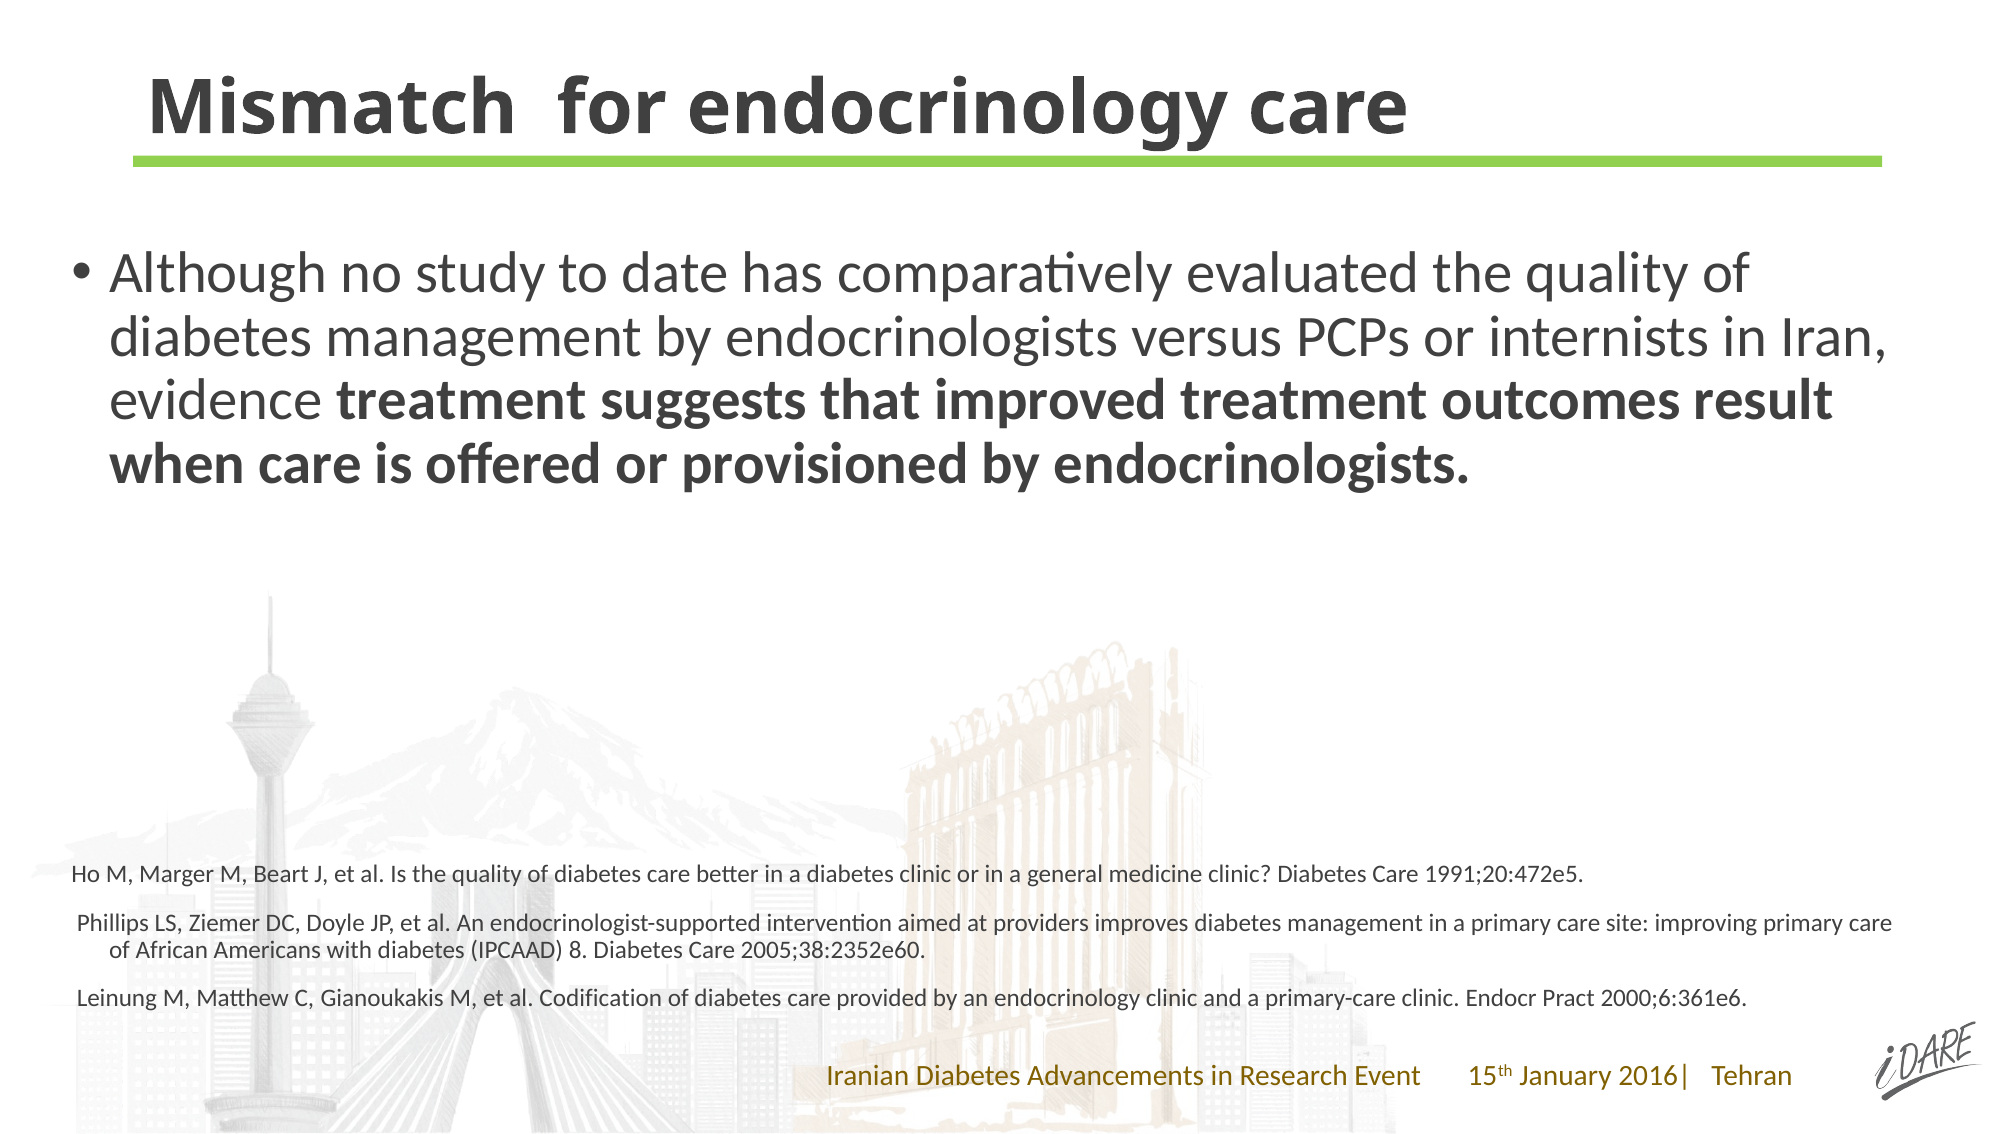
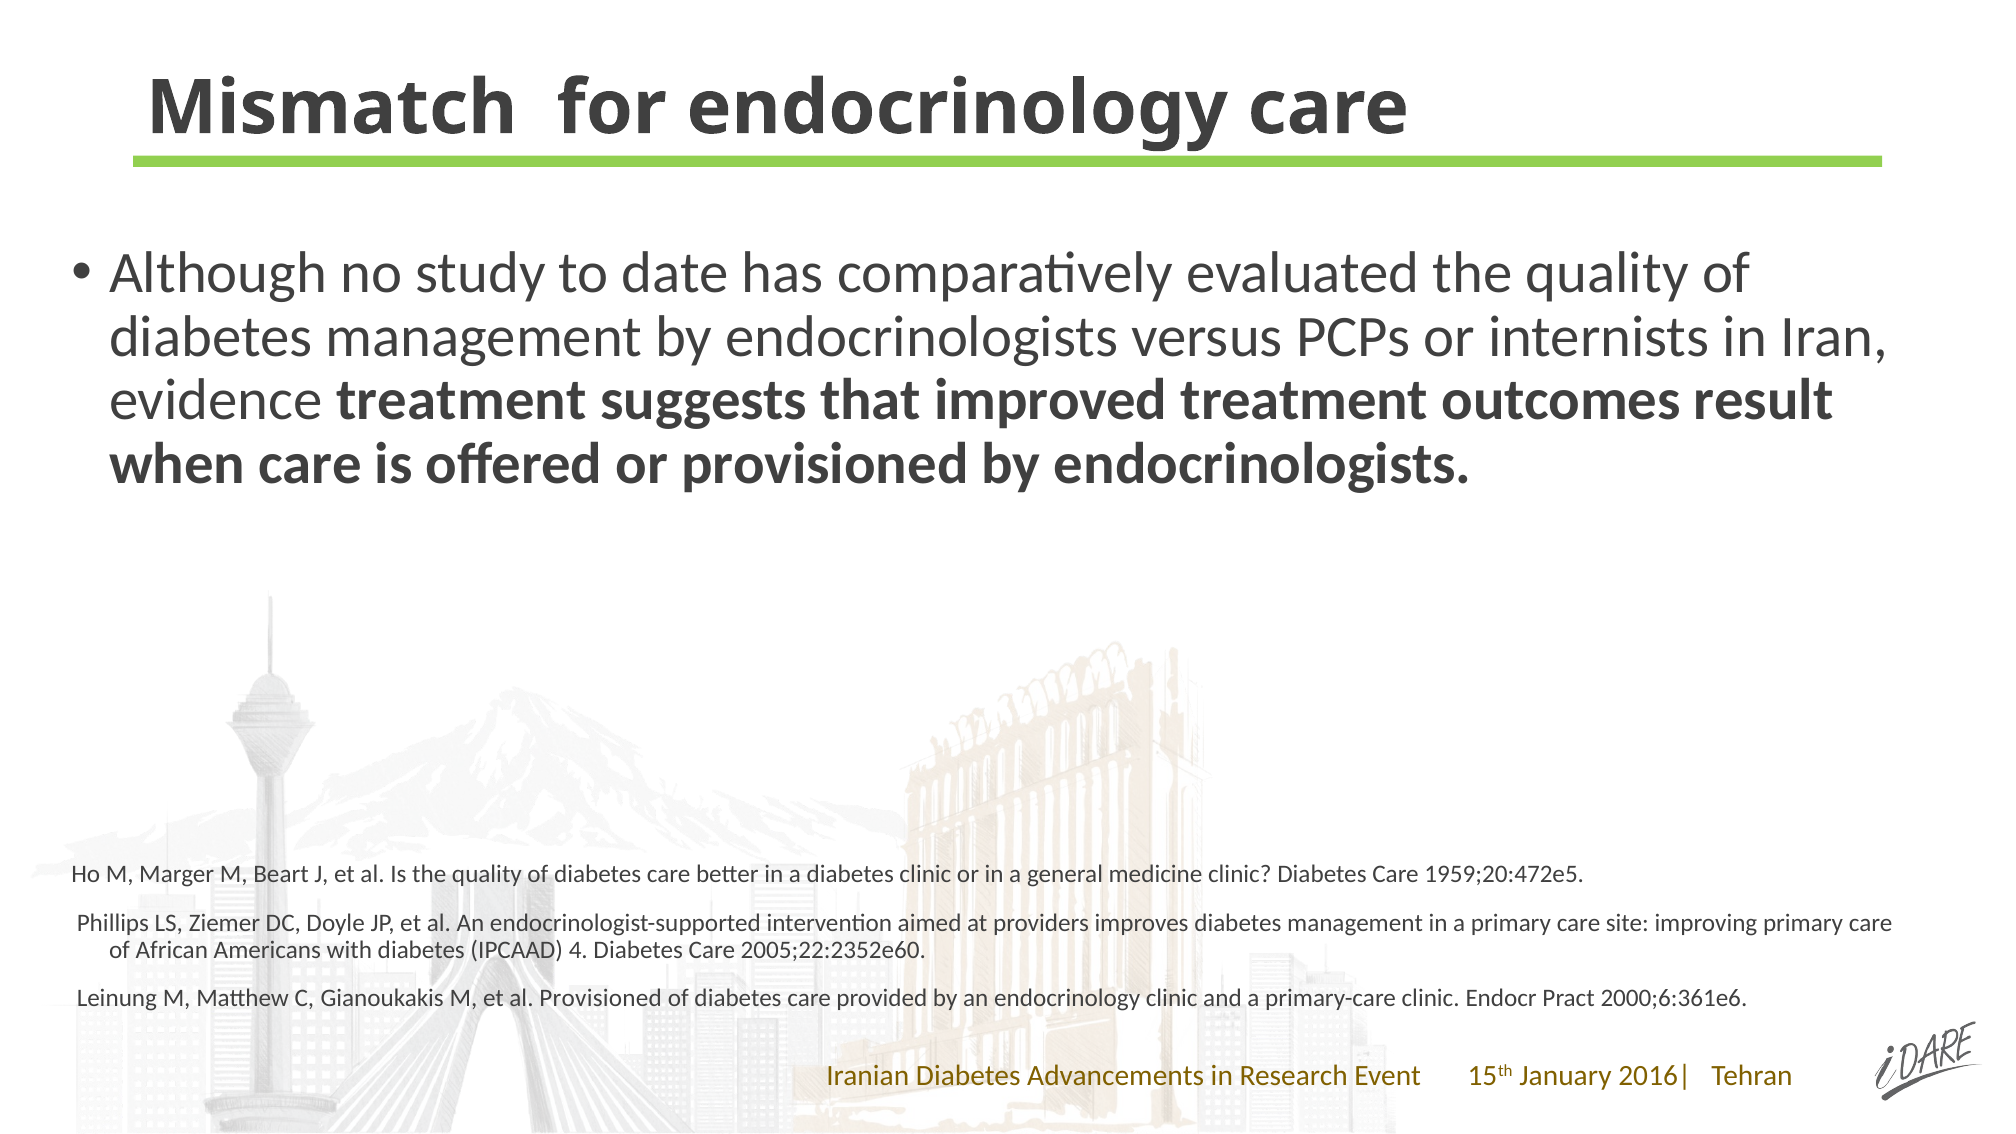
1991;20:472e5: 1991;20:472e5 -> 1959;20:472e5 (1504, 875)
8: 8 -> 4 (578, 950)
2005;38:2352e60: 2005;38:2352e60 -> 2005;22:2352e60 (833, 950)
al Codification: Codification -> Provisioned (601, 998)
